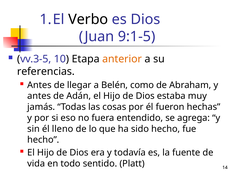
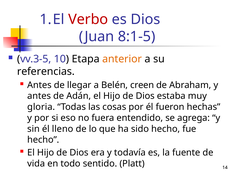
Verbo colour: black -> red (88, 19)
9:1-5: 9:1-5 -> 8:1-5 (137, 37)
como: como -> creen (142, 85)
jamás: jamás -> gloria (41, 107)
